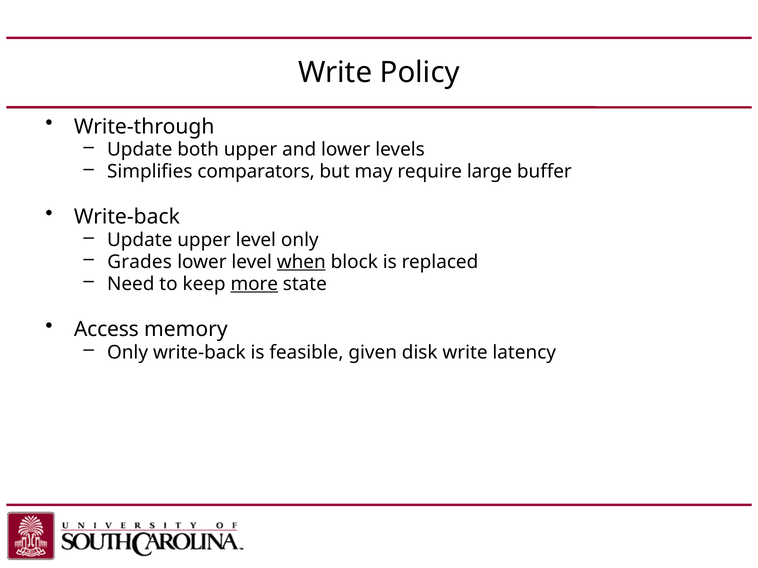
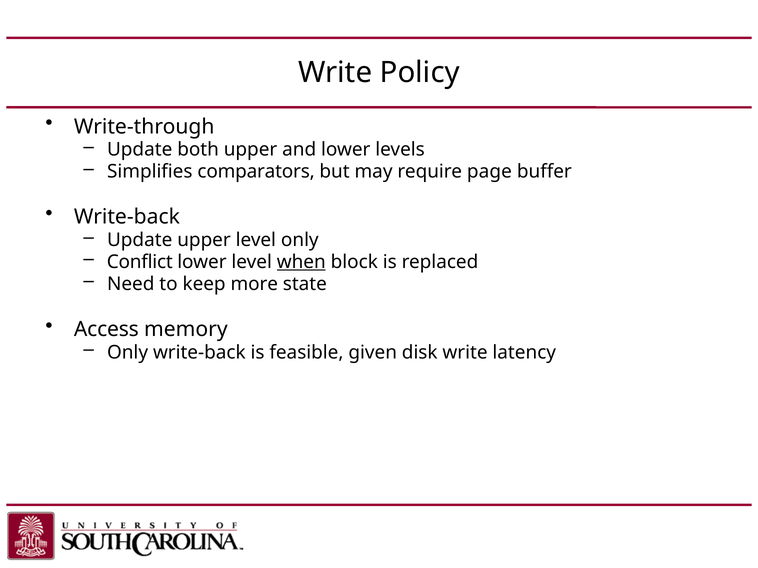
require large: large -> page (489, 172)
Grades: Grades -> Conflict (140, 262)
more underline: present -> none (254, 284)
